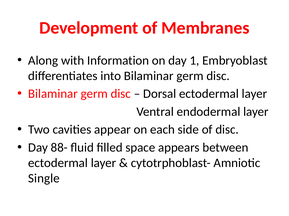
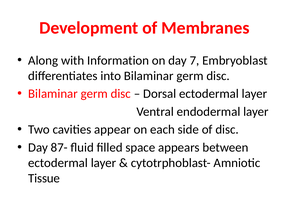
1: 1 -> 7 (195, 61)
88-: 88- -> 87- (59, 148)
Single: Single -> Tissue (44, 179)
